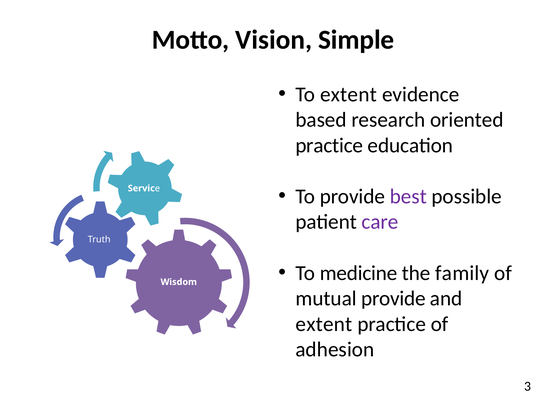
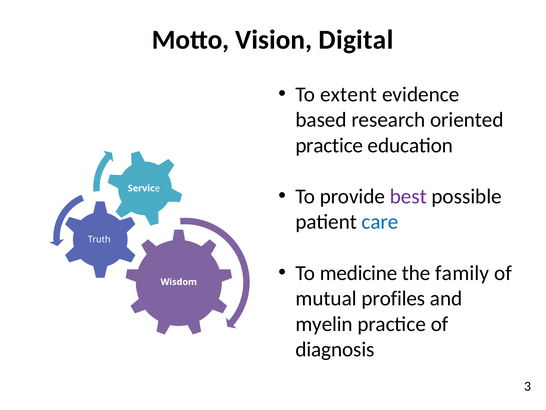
Simple: Simple -> Digital (356, 40)
care colour: purple -> blue (380, 222)
mutual provide: provide -> profiles (393, 298)
extent: extent -> myelin (324, 324)
adhesion: adhesion -> diagnosis (335, 349)
